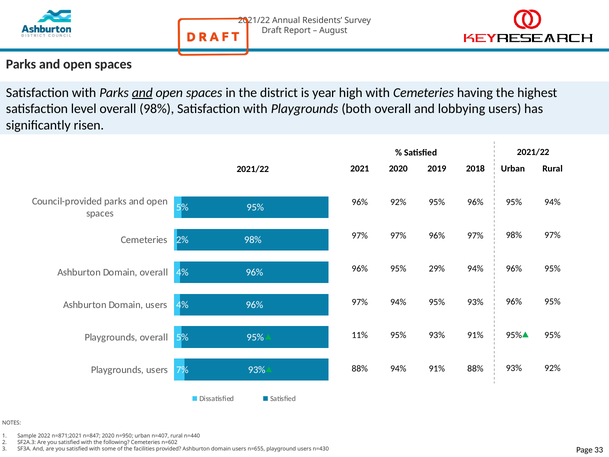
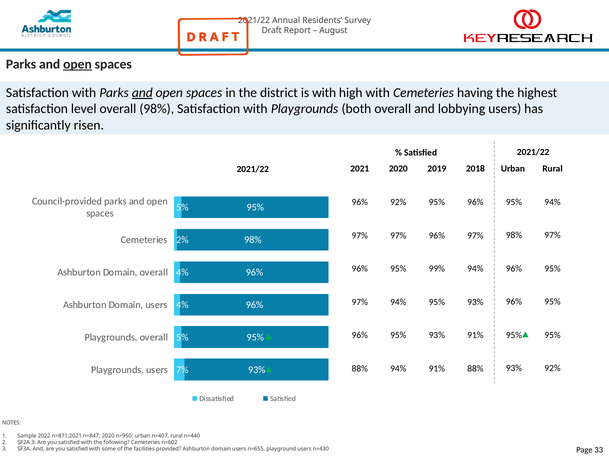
open underline: none -> present (78, 64)
is year: year -> with (324, 93)
29%: 29% -> 99% (437, 269)
11%: 11% -> 96% (360, 335)
